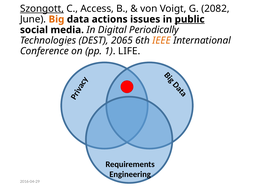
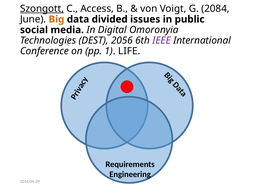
2082: 2082 -> 2084 (215, 9)
actions: actions -> divided (110, 19)
public underline: present -> none (190, 19)
Periodically: Periodically -> Omoronyia (154, 30)
2065: 2065 -> 2056 (122, 41)
IEEE colour: orange -> purple (162, 41)
